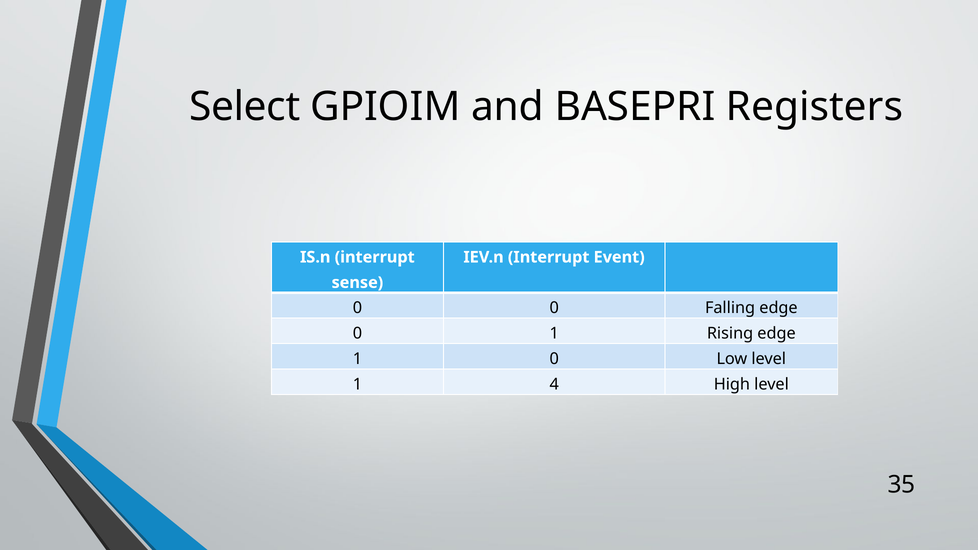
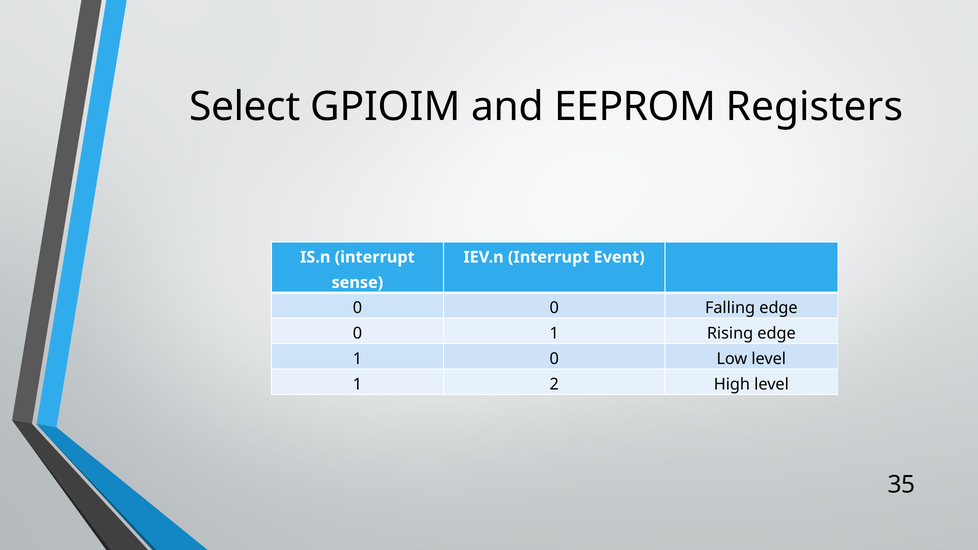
BASEPRI: BASEPRI -> EEPROM (635, 107)
4: 4 -> 2 (554, 384)
